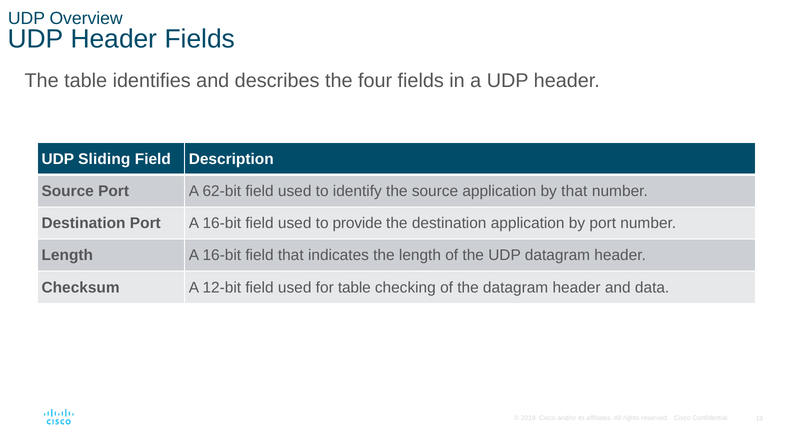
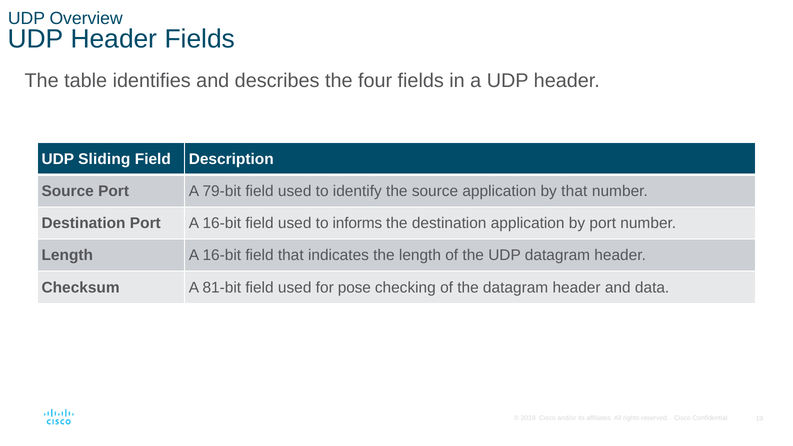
62-bit: 62-bit -> 79-bit (222, 191)
provide: provide -> informs (357, 223)
12-bit: 12-bit -> 81-bit (222, 288)
for table: table -> pose (354, 288)
